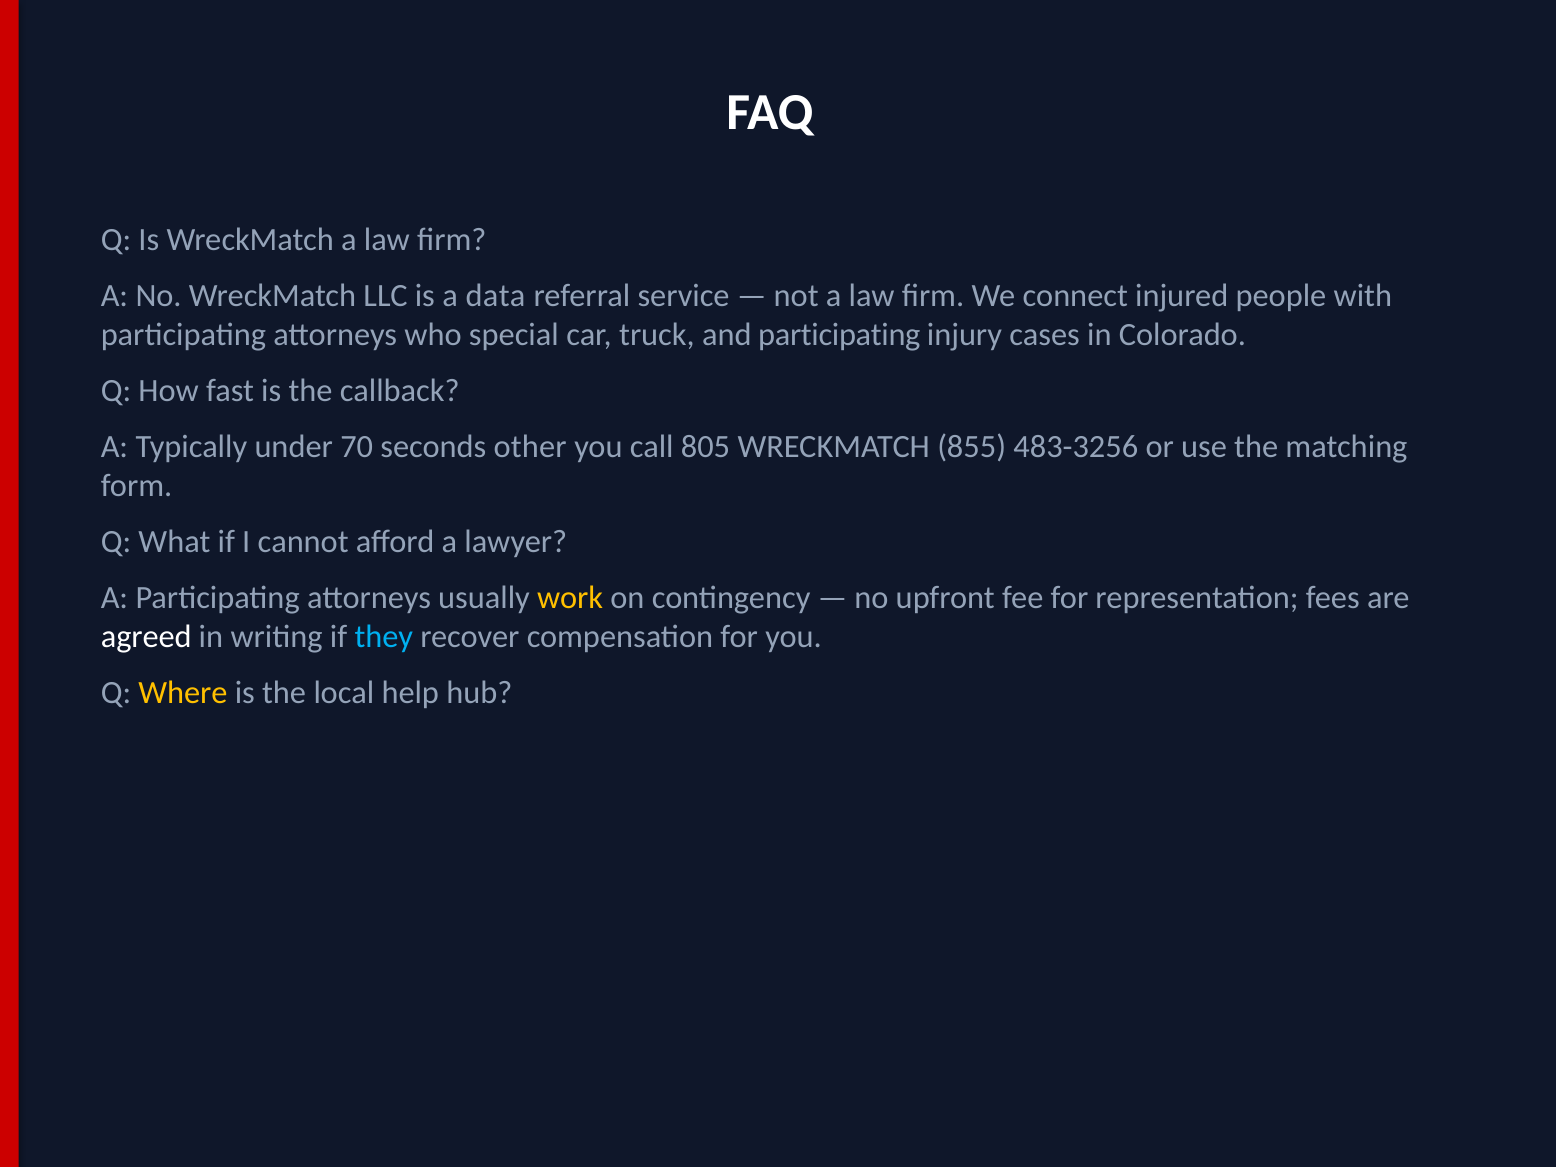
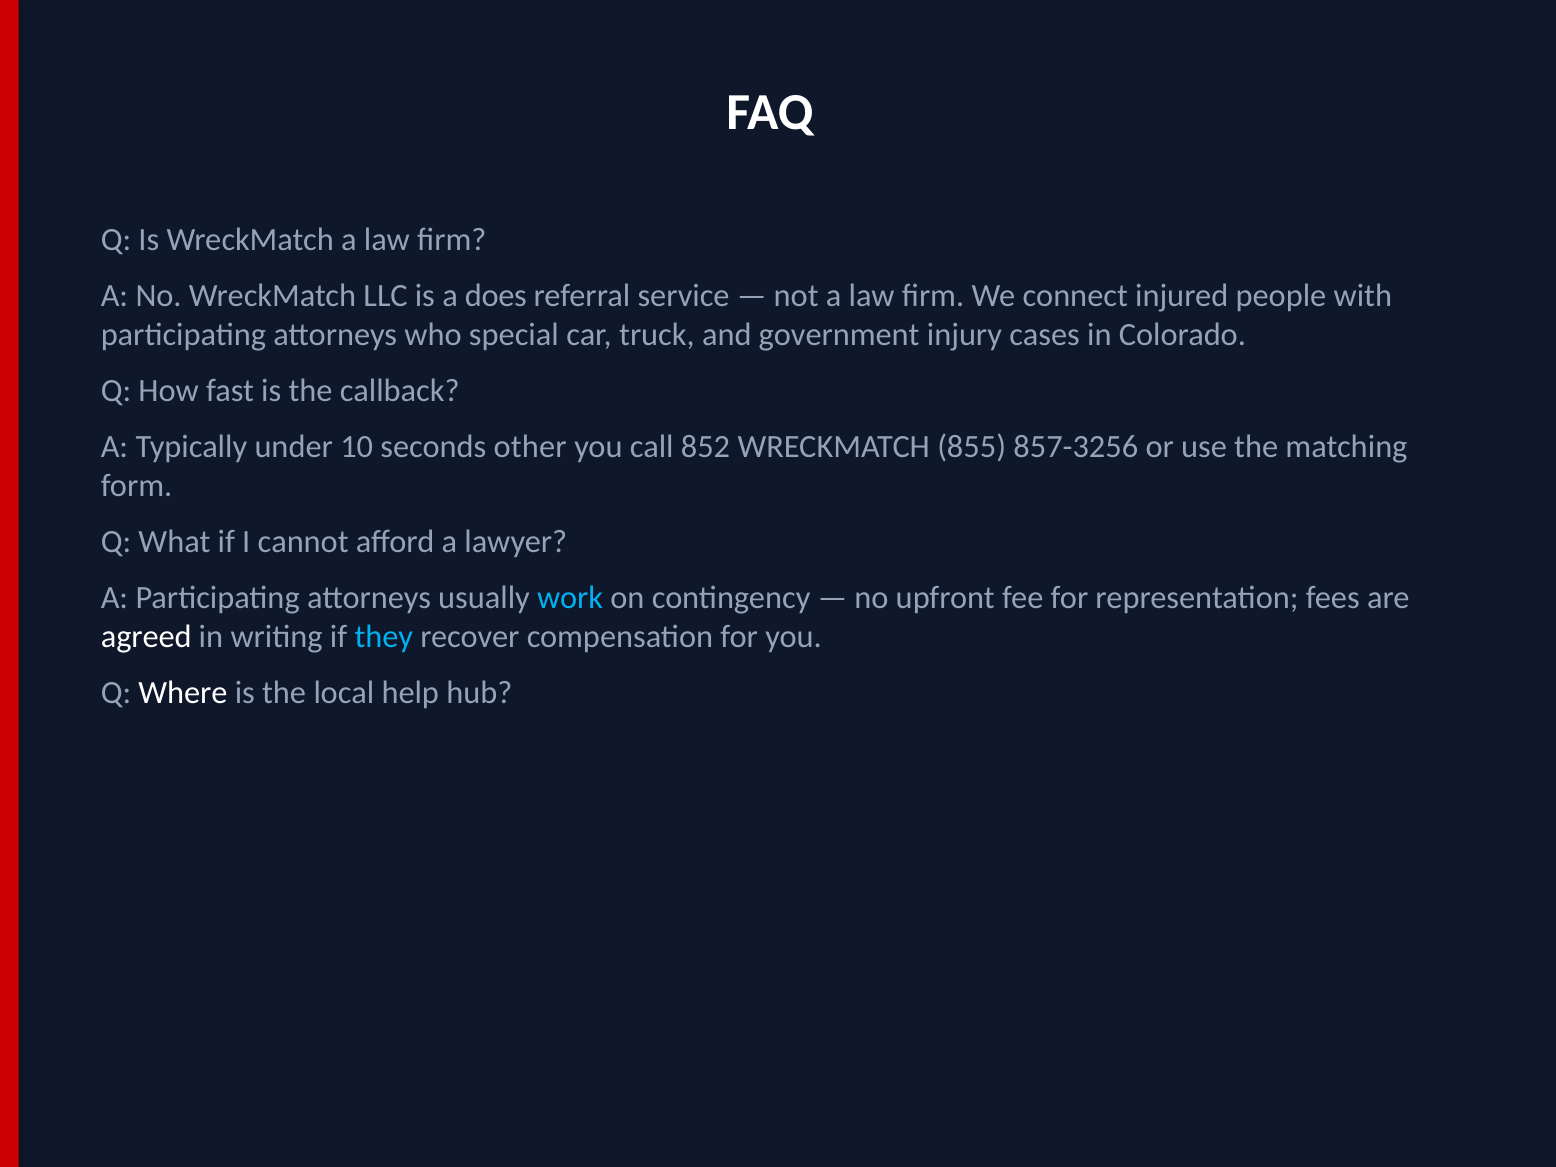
data: data -> does (496, 296)
and participating: participating -> government (839, 334)
70: 70 -> 10 (357, 447)
805: 805 -> 852 (706, 447)
483-3256: 483-3256 -> 857-3256 (1076, 447)
work colour: yellow -> light blue (570, 598)
Where colour: yellow -> white (183, 693)
